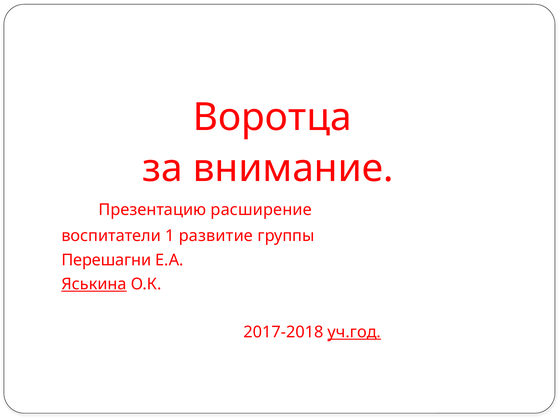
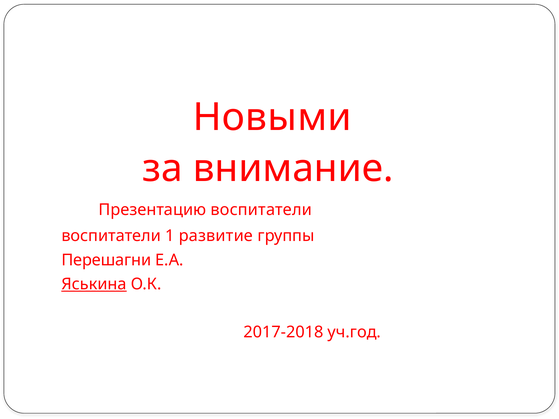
Воротца: Воротца -> Новыми (272, 117)
Презентацию расширение: расширение -> воспитатели (261, 210)
уч.год underline: present -> none (354, 332)
